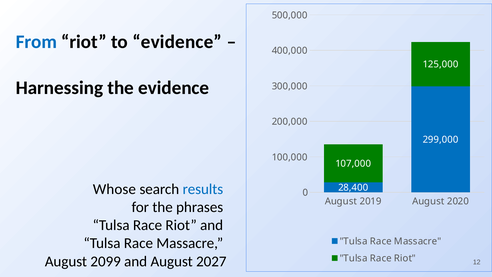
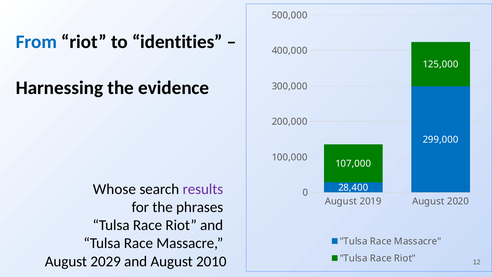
to evidence: evidence -> identities (177, 42)
results colour: blue -> purple (203, 189)
2099: 2099 -> 2029 (106, 261)
2027: 2027 -> 2010 (211, 261)
